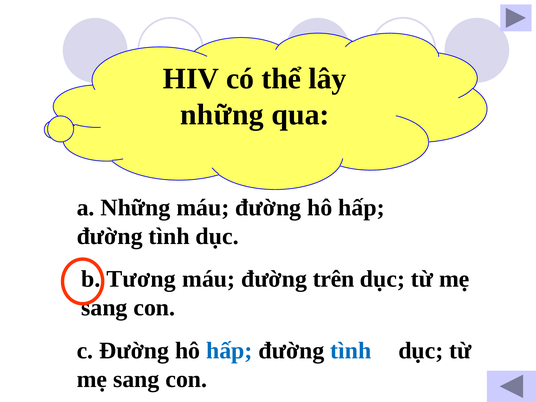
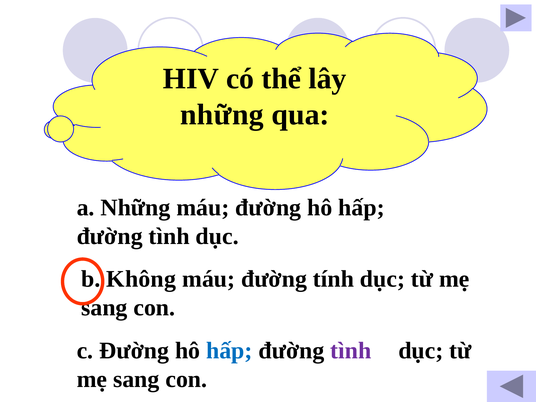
Tương: Tương -> Không (141, 279)
trên: trên -> tính (333, 279)
tình colour: blue -> purple (351, 351)
